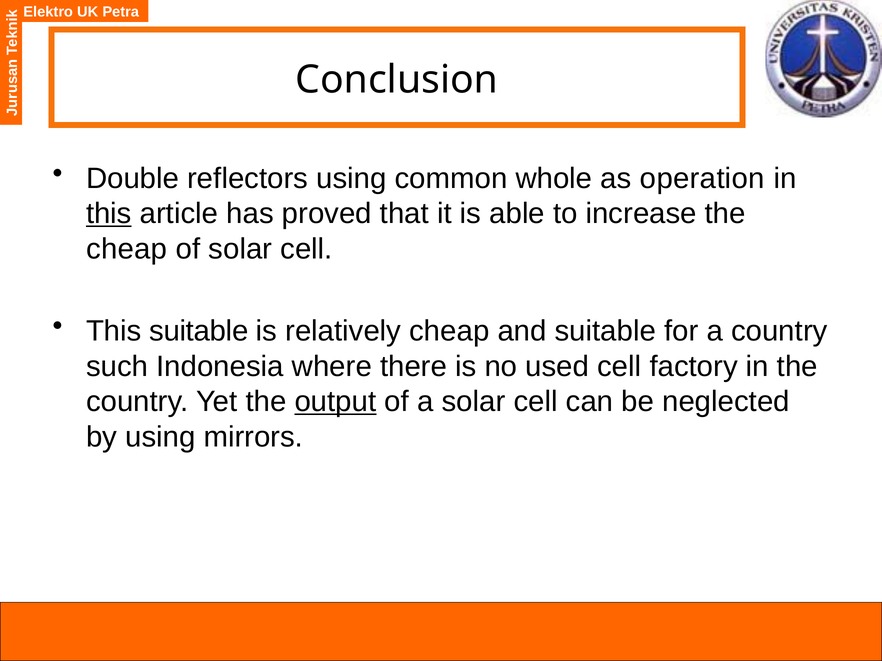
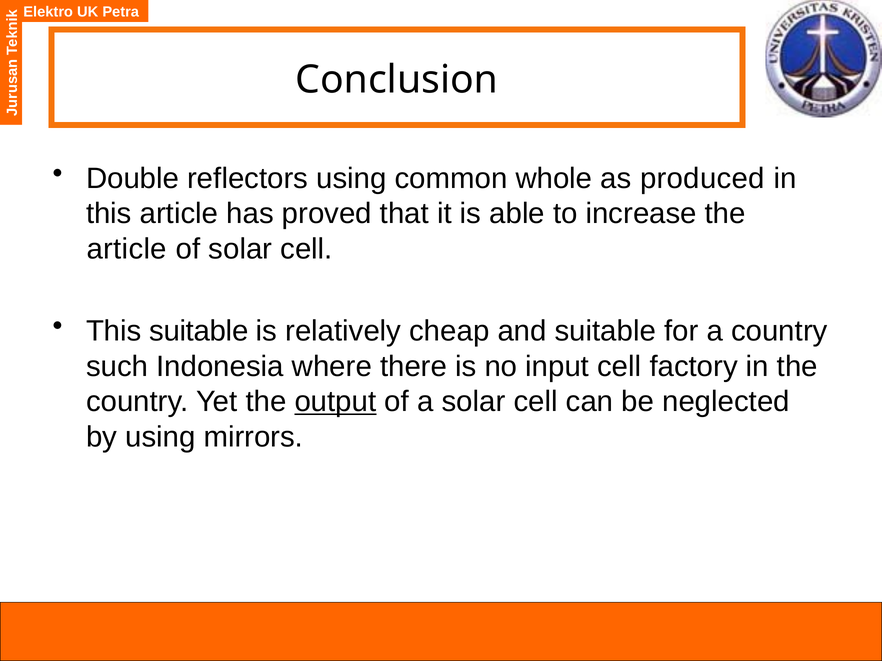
operation: operation -> produced (702, 178)
this underline: present -> none (109, 214)
cheap: cheap -> article (127, 249)
used: used -> input (557, 367)
